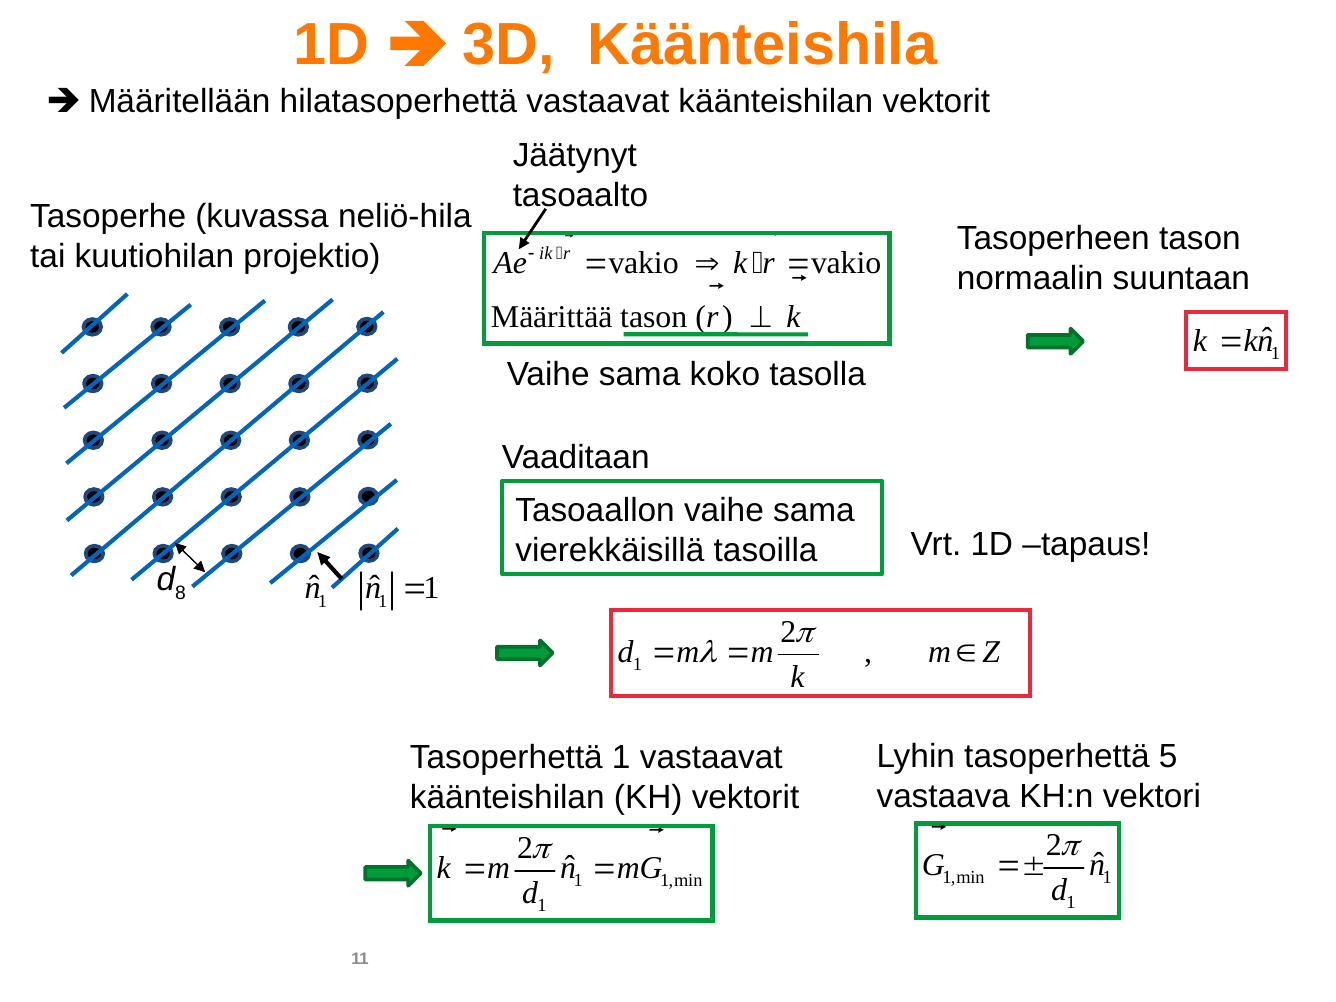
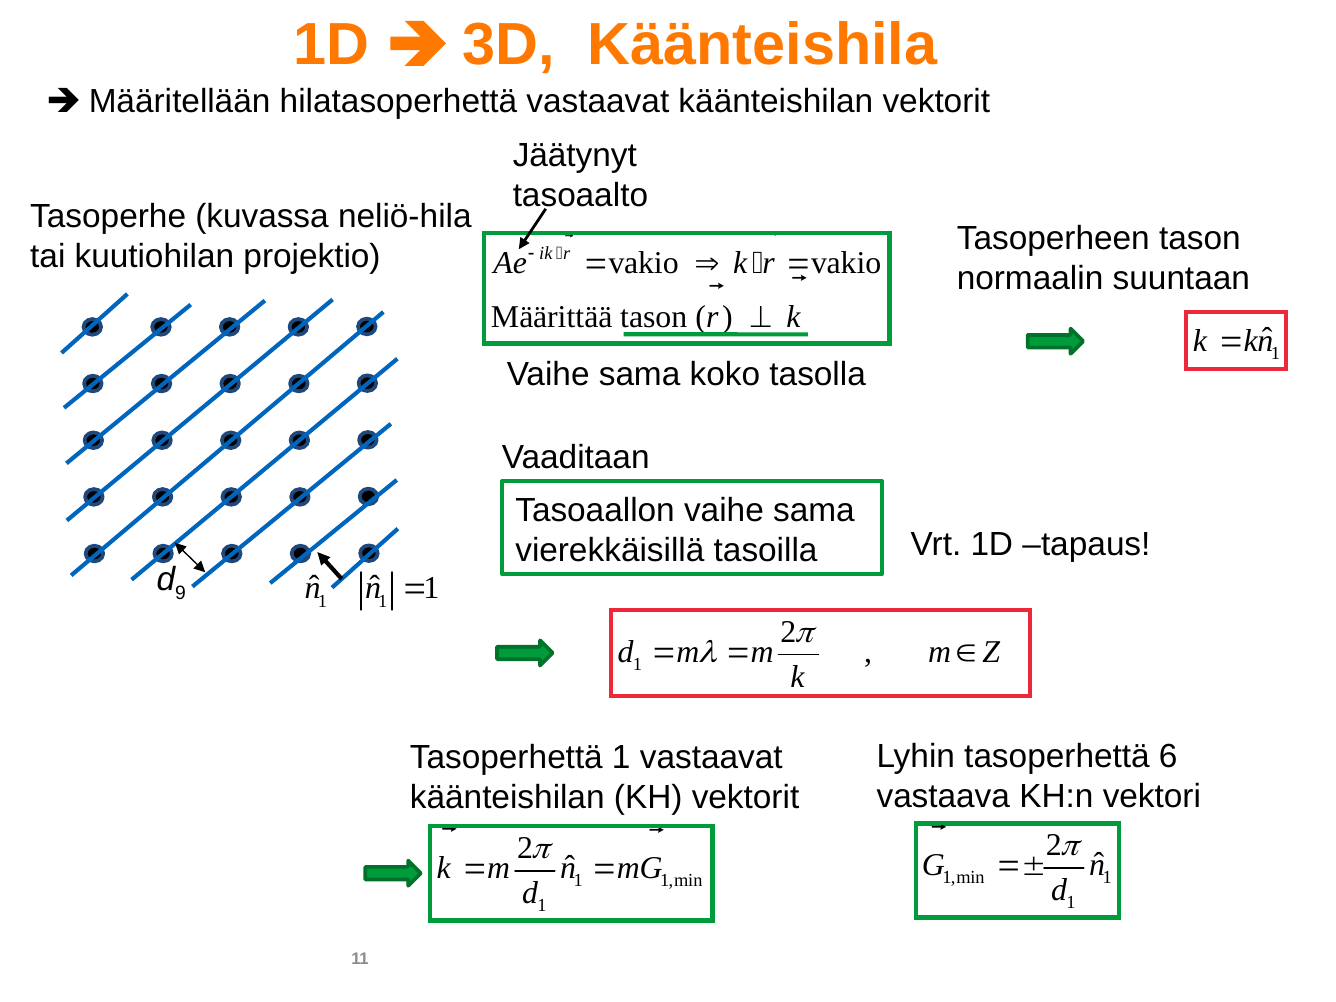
8: 8 -> 9 (181, 593)
5: 5 -> 6 (1168, 757)
